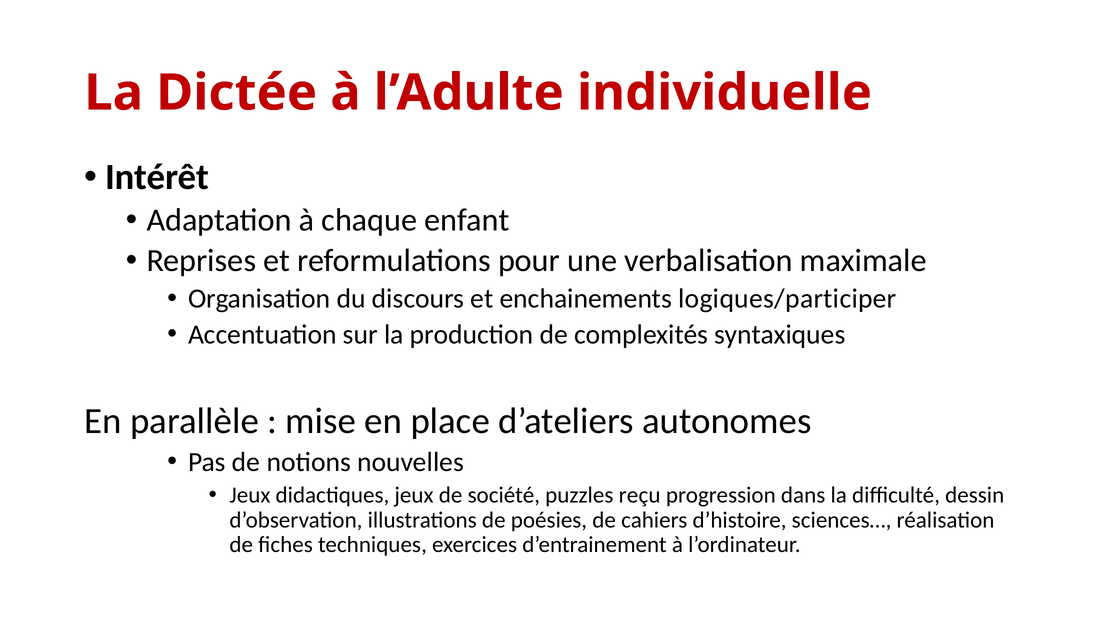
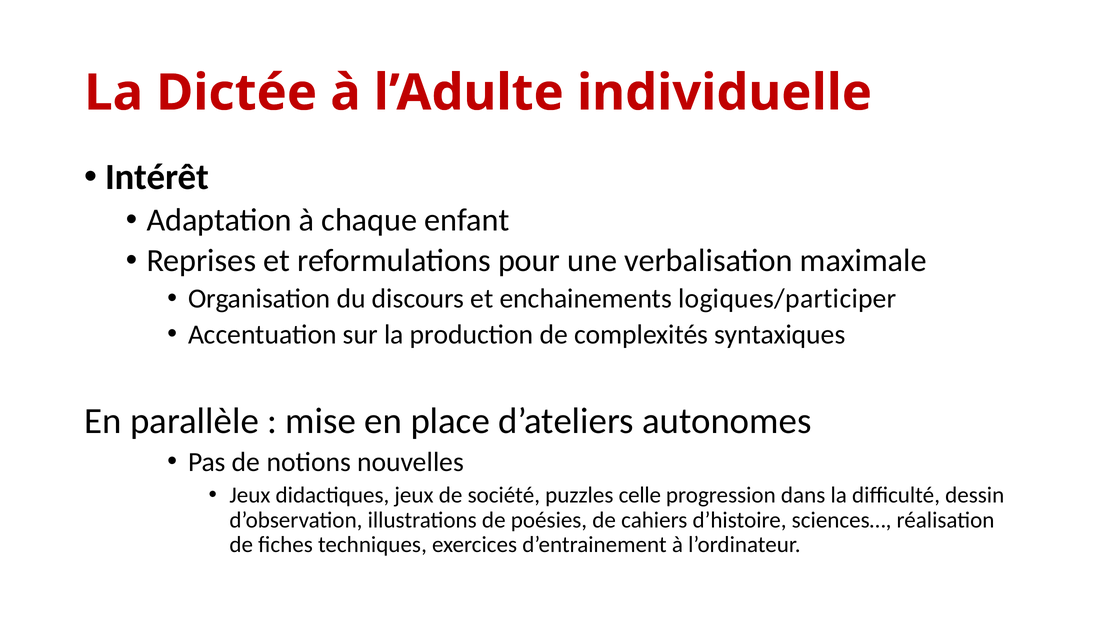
reçu: reçu -> celle (640, 495)
